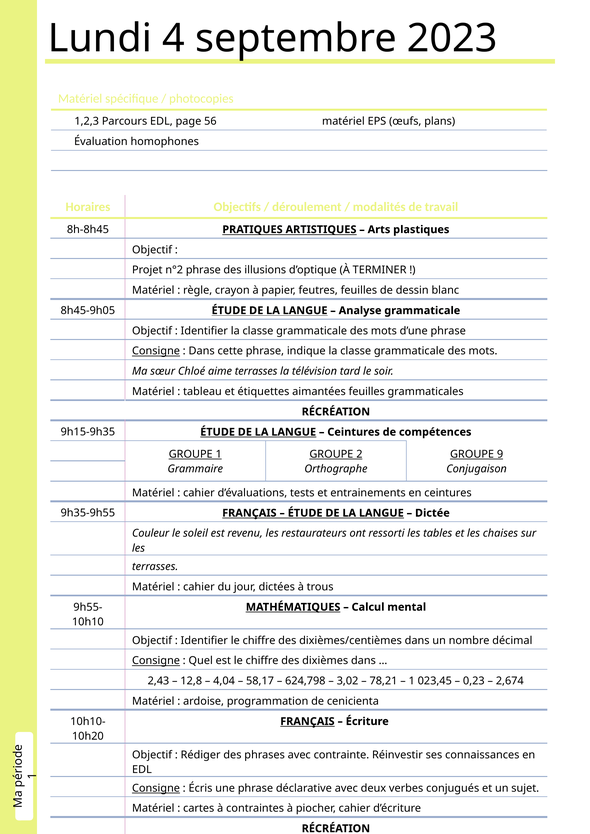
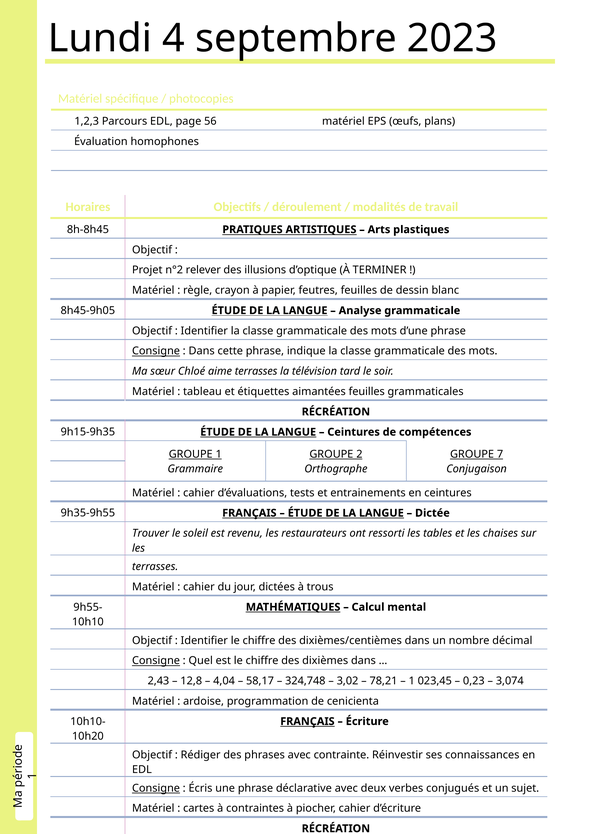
n°2 phrase: phrase -> relever (203, 270)
9: 9 -> 7 (500, 454)
Couleur: Couleur -> Trouver (151, 534)
624,798: 624,798 -> 324,748 (305, 681)
2,674: 2,674 -> 3,074 (510, 681)
